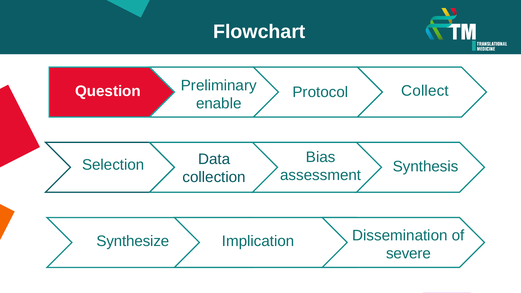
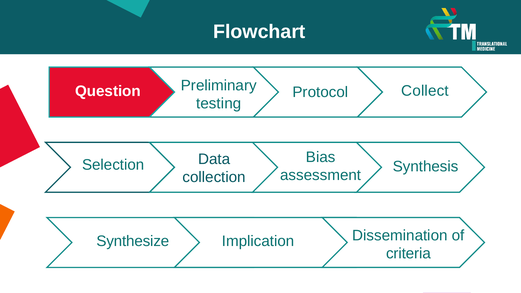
enable: enable -> testing (219, 104)
severe: severe -> criteria (408, 254)
